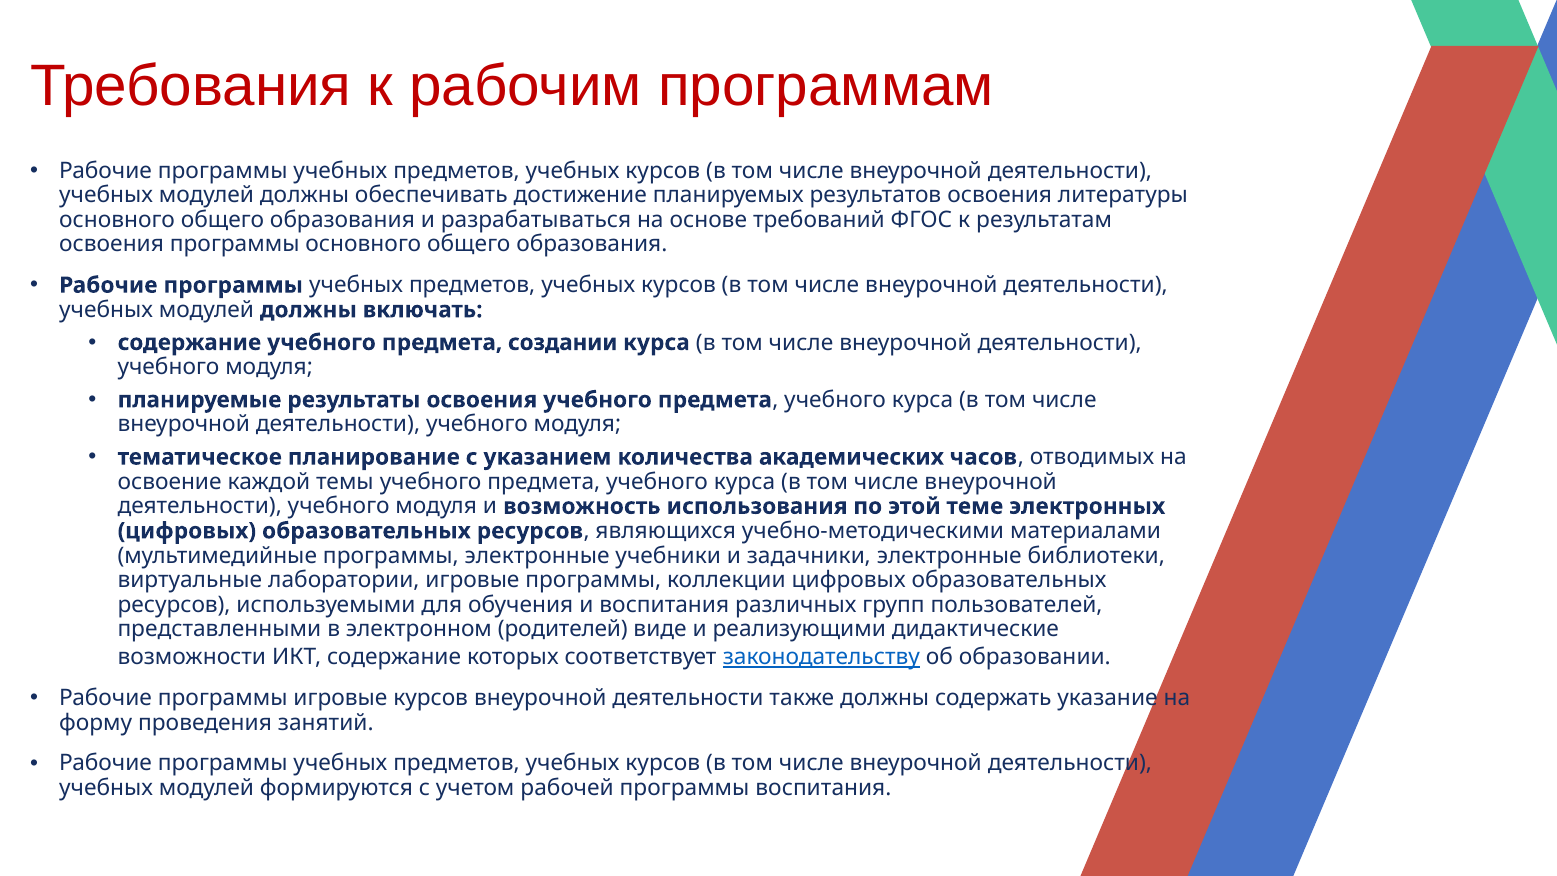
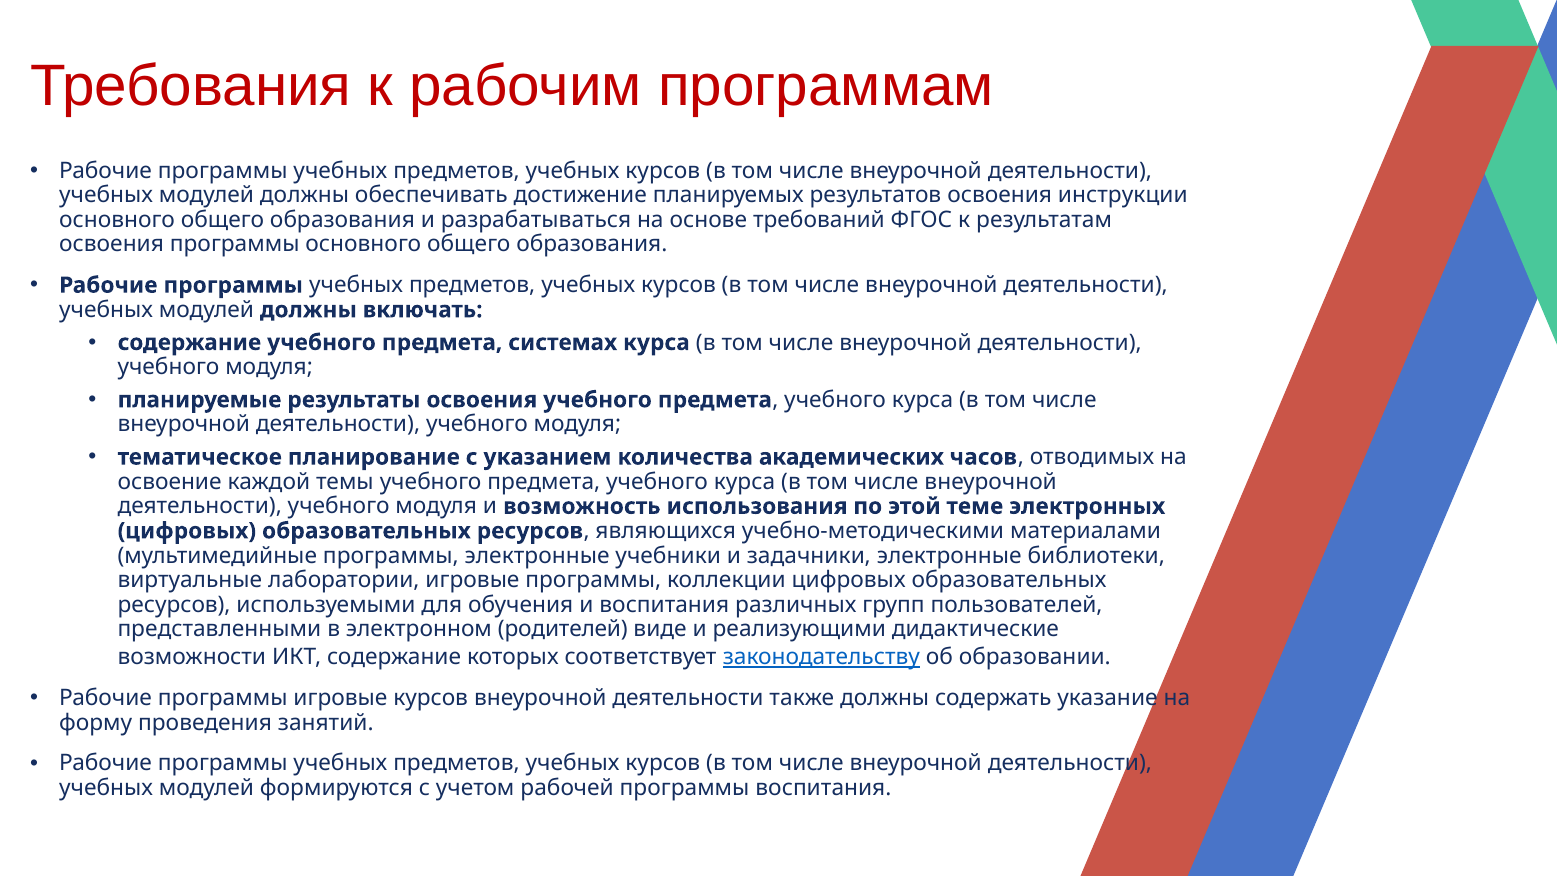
литературы: литературы -> инструкции (1123, 195)
создании: создании -> системах (563, 342)
